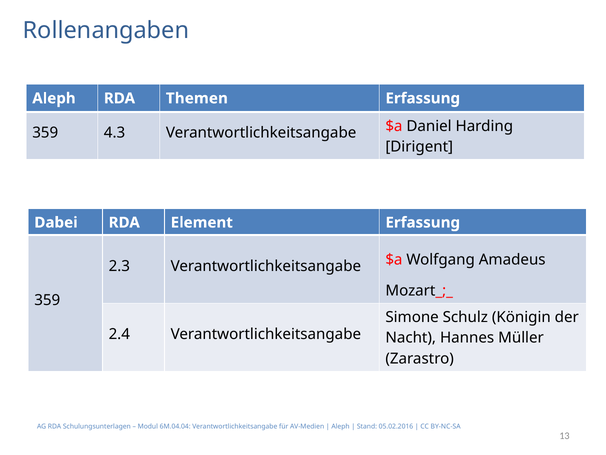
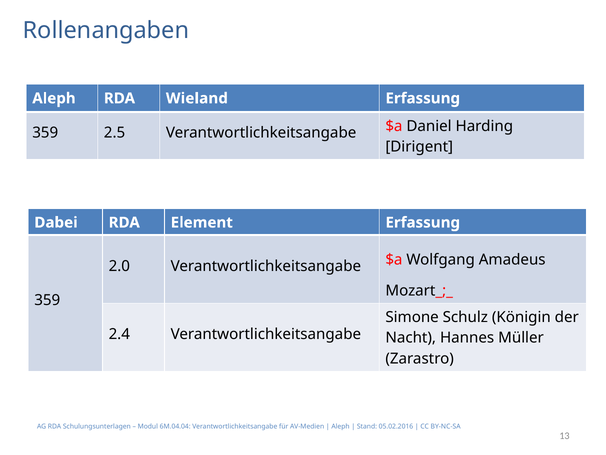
Themen: Themen -> Wieland (197, 98)
4.3: 4.3 -> 2.5 (115, 133)
2.3: 2.3 -> 2.0 (119, 266)
